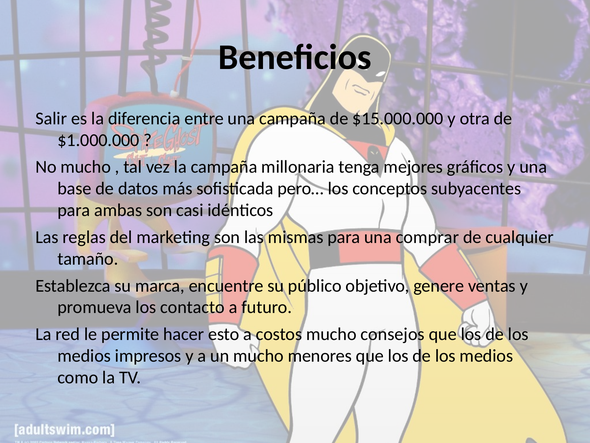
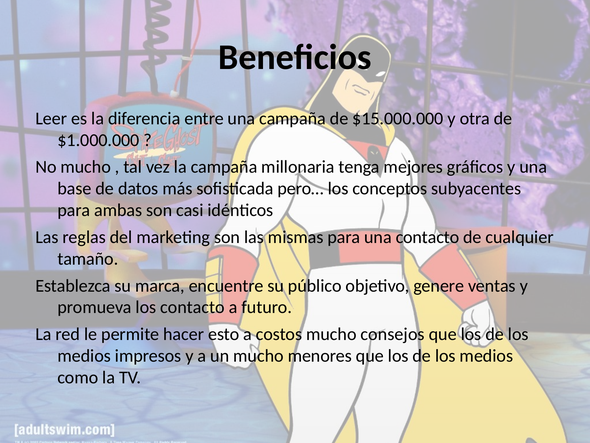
Salir: Salir -> Leer (51, 118)
una comprar: comprar -> contacto (427, 237)
